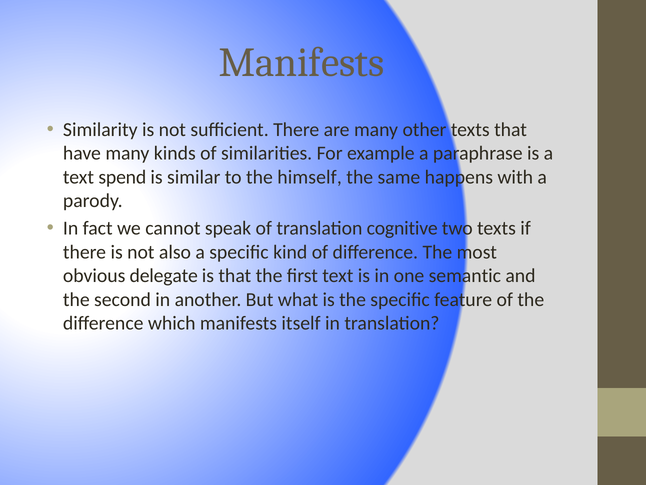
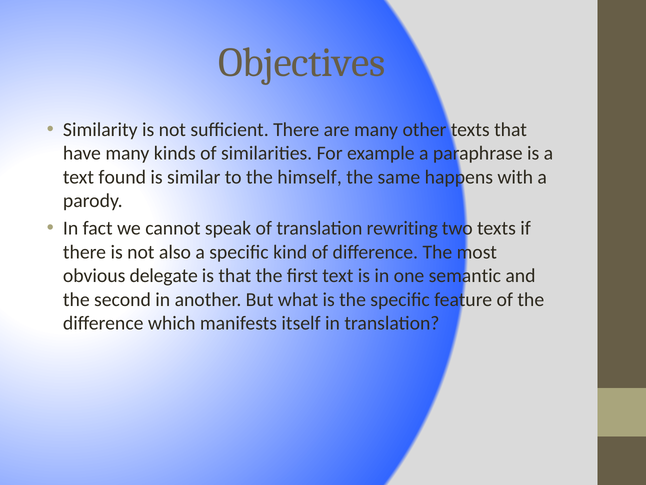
Manifests: Manifests -> Objectives (302, 63)
spend: spend -> found (122, 177)
cognitive: cognitive -> rewriting (402, 228)
